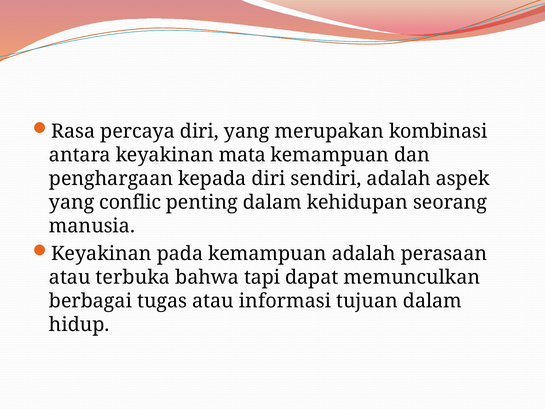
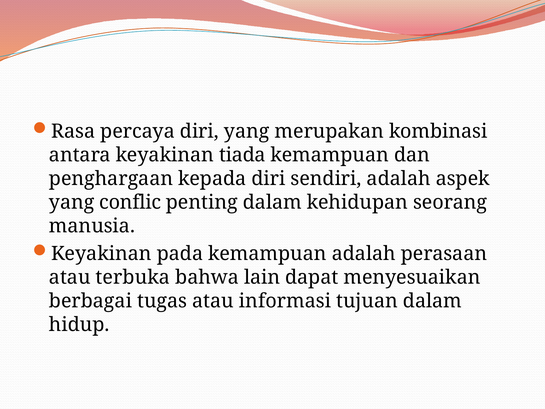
mata: mata -> tiada (242, 155)
tapi: tapi -> lain (262, 277)
memunculkan: memunculkan -> menyesuaikan (412, 277)
